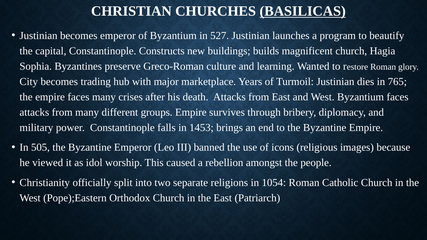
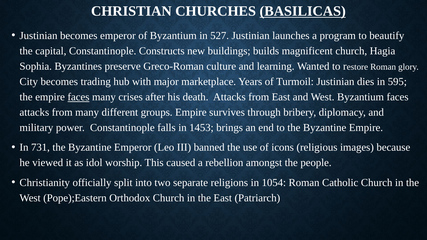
765: 765 -> 595 (397, 82)
faces underline: none -> present (78, 97)
505: 505 -> 731 (40, 148)
